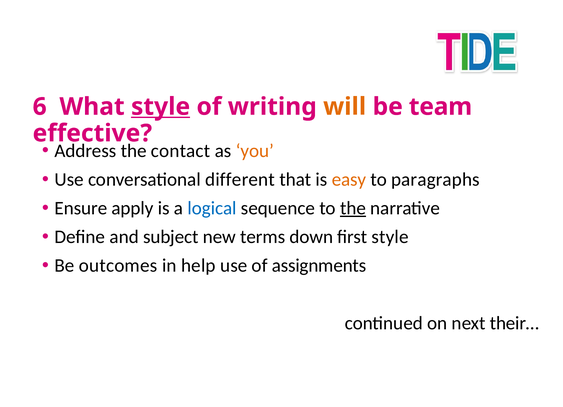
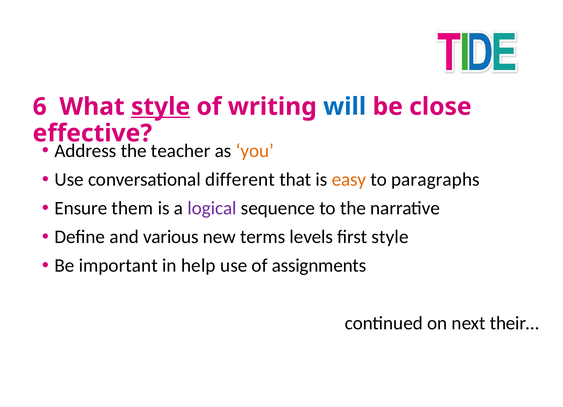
will colour: orange -> blue (345, 107)
team: team -> close (440, 107)
contact: contact -> teacher (181, 151)
apply: apply -> them (132, 208)
logical colour: blue -> purple (212, 208)
the underline: present -> none (353, 208)
subject: subject -> various (171, 237)
down: down -> levels (311, 237)
outcomes: outcomes -> important (118, 266)
